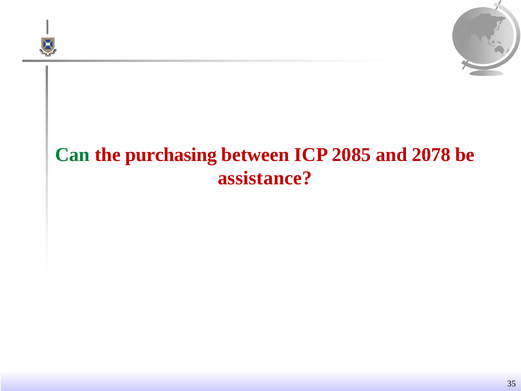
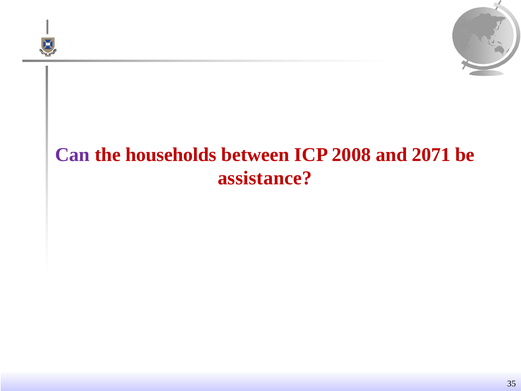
Can colour: green -> purple (72, 155)
purchasing: purchasing -> households (171, 155)
2085: 2085 -> 2008 (351, 155)
2078: 2078 -> 2071 (431, 155)
